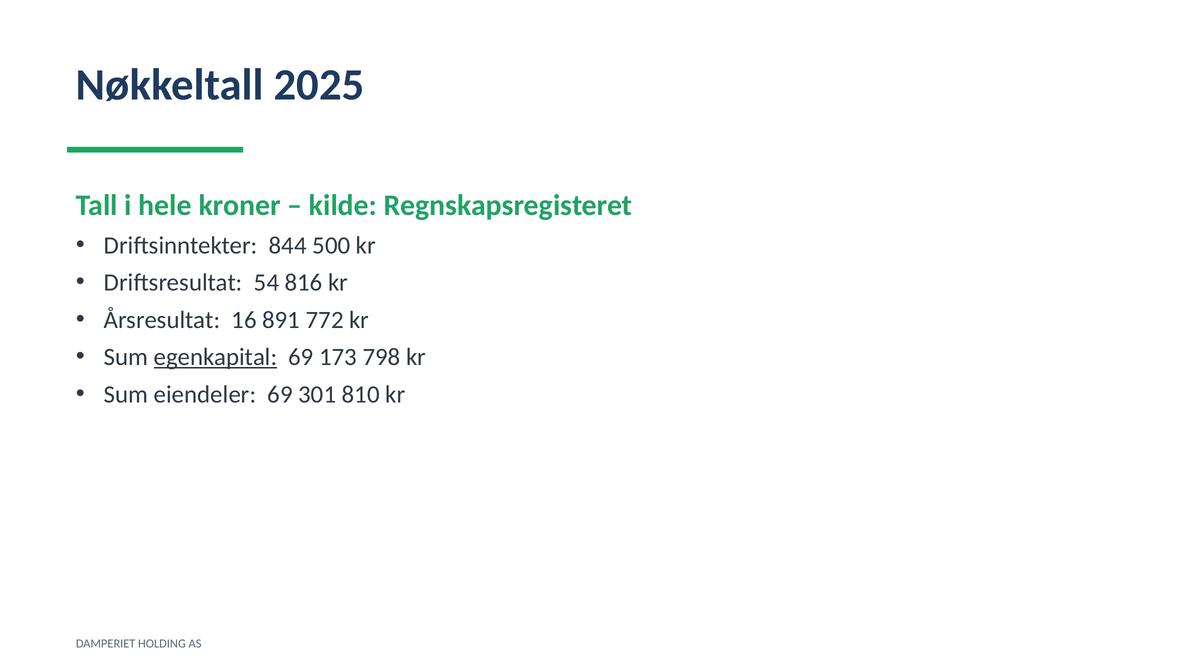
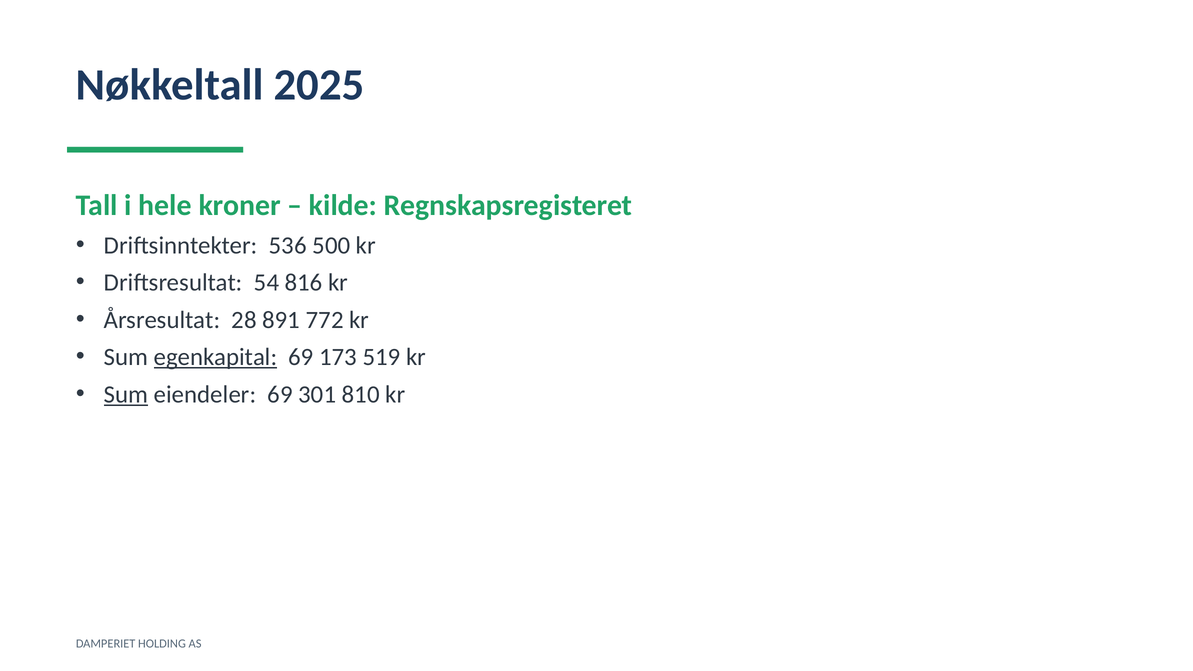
844: 844 -> 536 (288, 245)
16: 16 -> 28 (244, 320)
798: 798 -> 519 (382, 357)
Sum underline: none -> present (126, 395)
